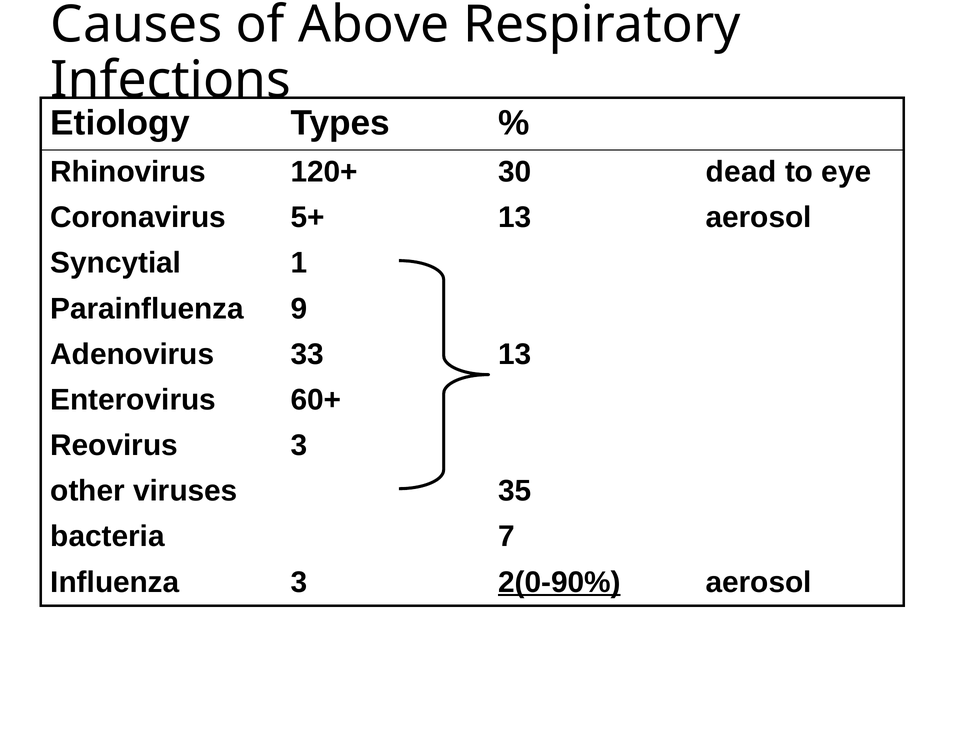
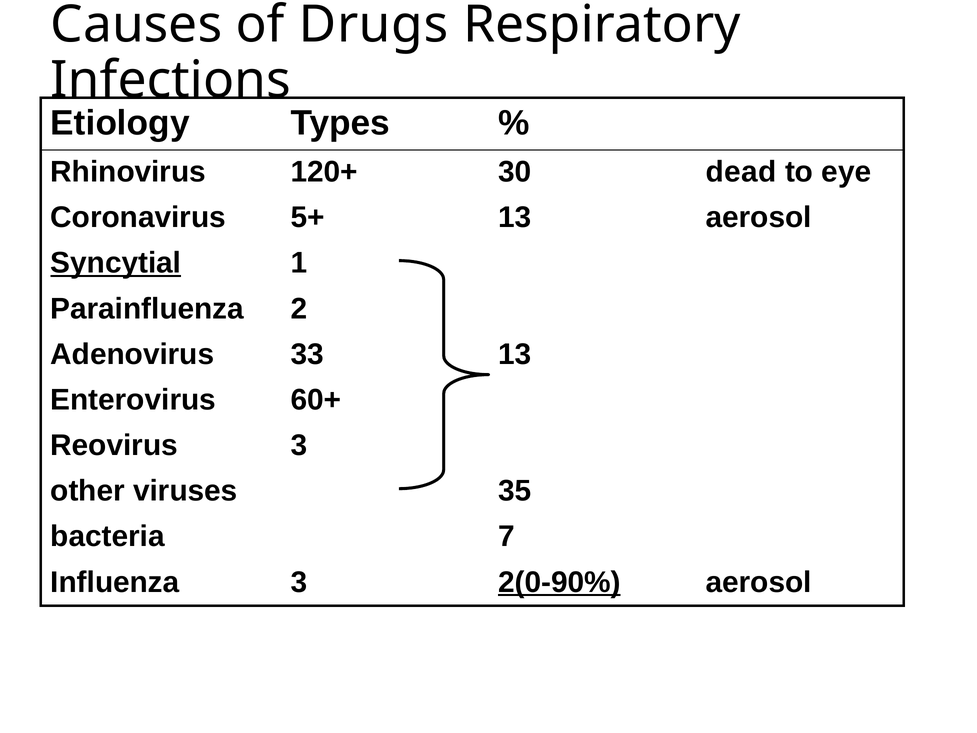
Above: Above -> Drugs (374, 25)
Syncytial underline: none -> present (116, 263)
9: 9 -> 2 (299, 309)
